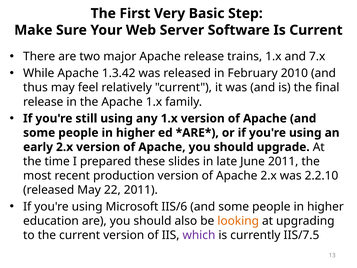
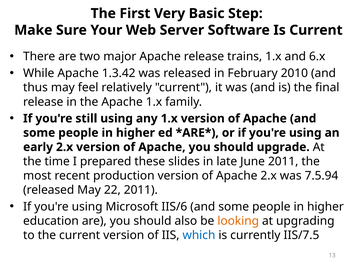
7.x: 7.x -> 6.x (317, 57)
2.2.10: 2.2.10 -> 7.5.94 (321, 175)
which colour: purple -> blue (199, 235)
